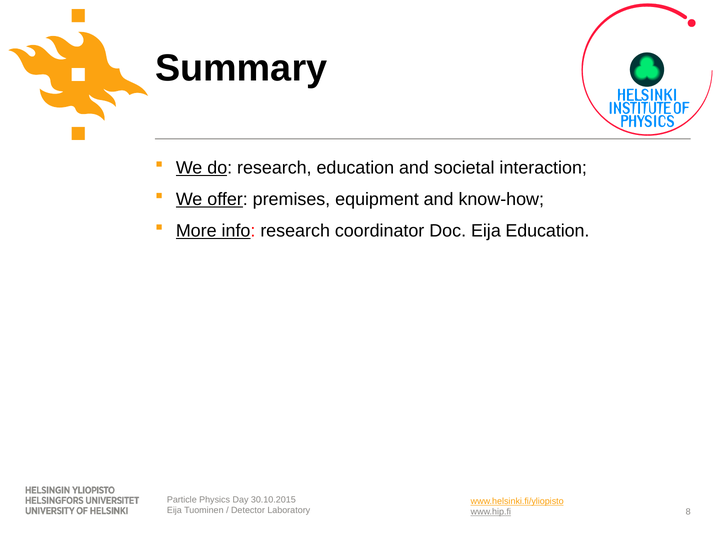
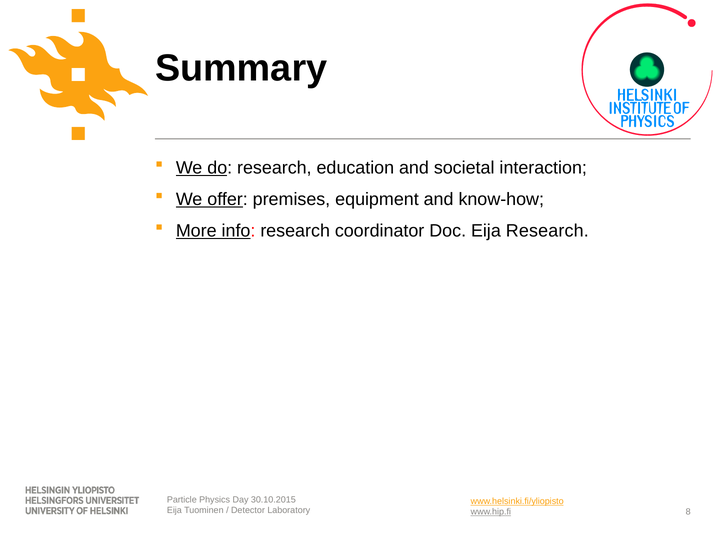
Eija Education: Education -> Research (547, 231)
